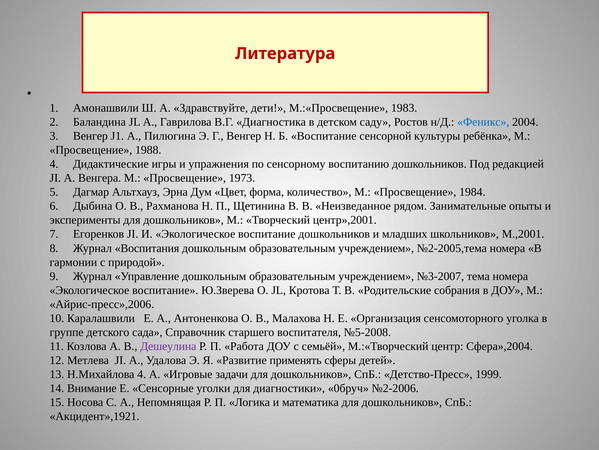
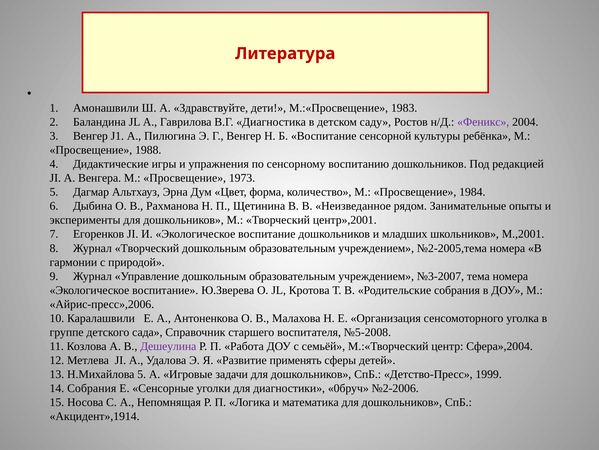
Феникс colour: blue -> purple (483, 122)
Журнал Воспитания: Воспитания -> Творческий (147, 248)
Н.Михайлова 4: 4 -> 5 (142, 374)
14 Внимание: Внимание -> Собрания (92, 388)
Акцидент»,1921: Акцидент»,1921 -> Акцидент»,1914 (95, 416)
